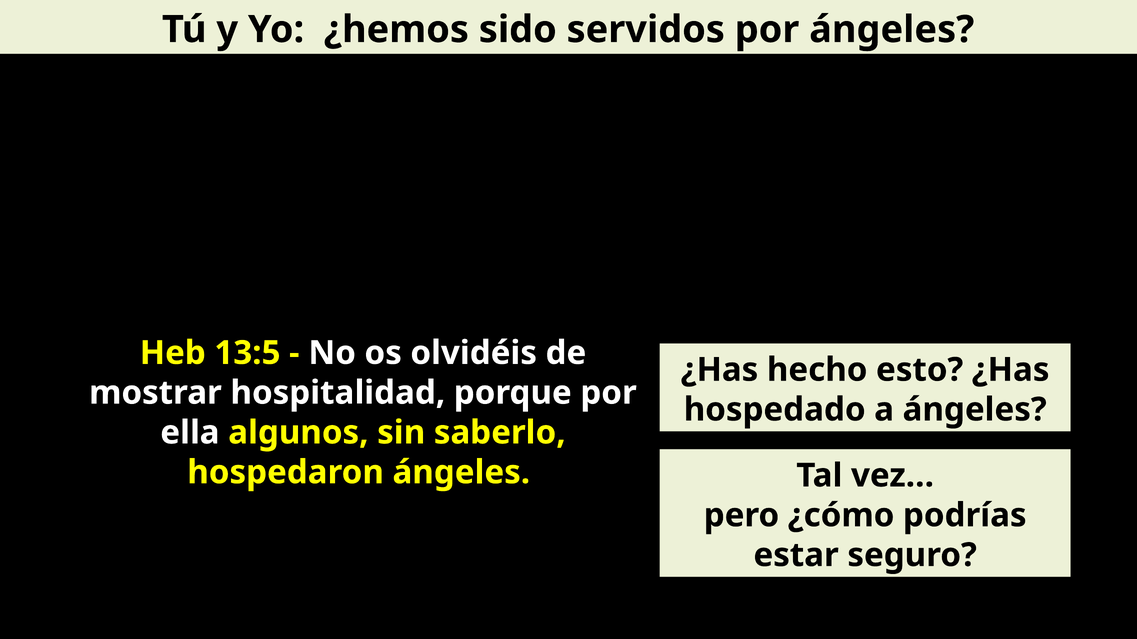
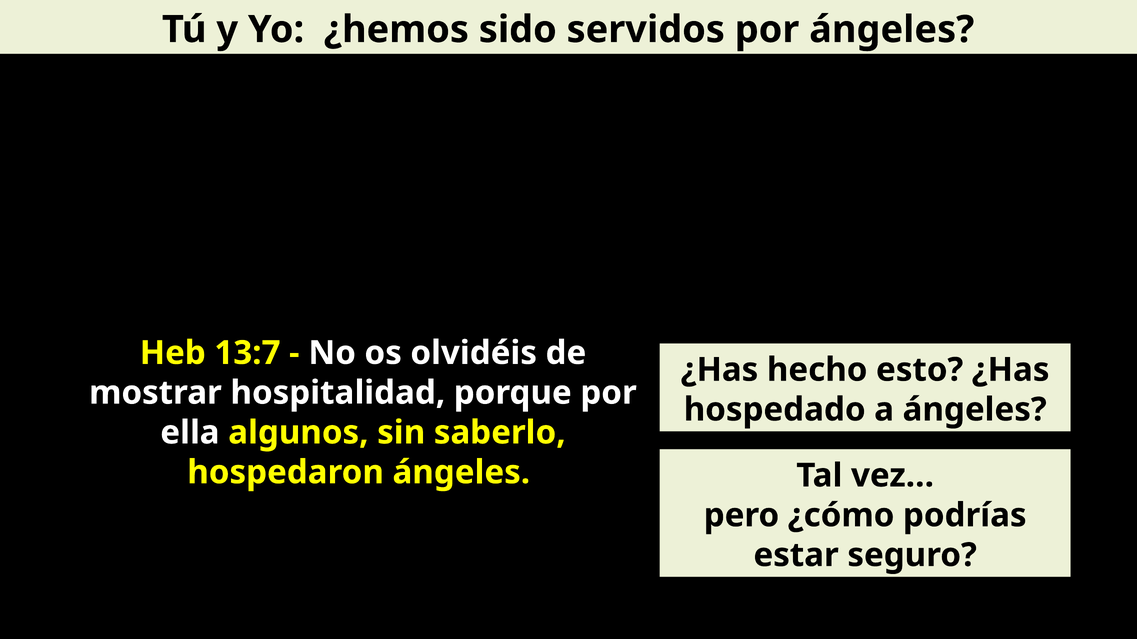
13:5: 13:5 -> 13:7 (247, 353)
